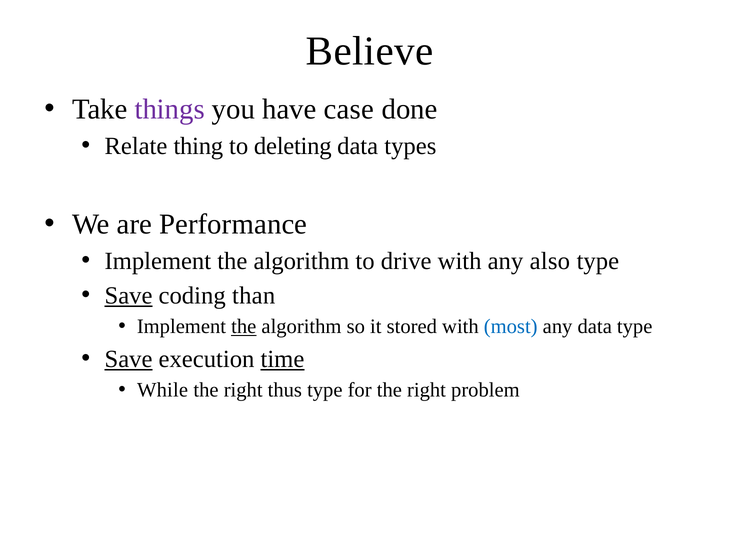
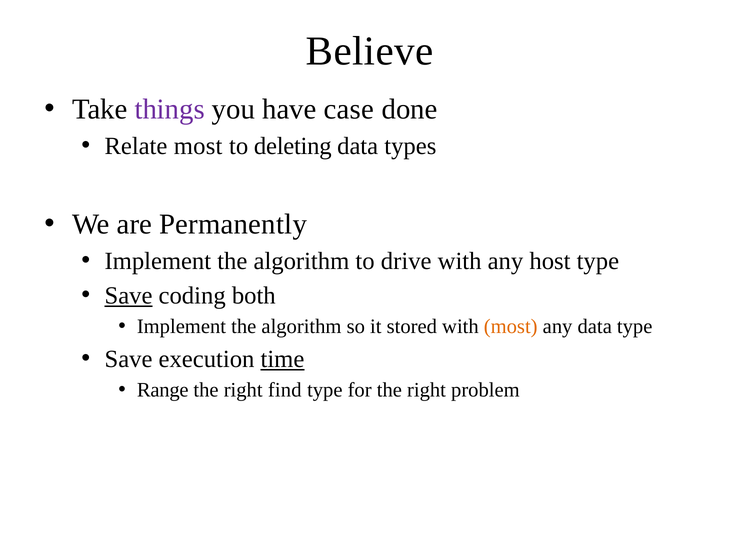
Relate thing: thing -> most (198, 146)
Performance: Performance -> Permanently (233, 224)
also: also -> host (550, 261)
than: than -> both (254, 296)
the underline: present -> none (244, 327)
most colour: blue -> orange (511, 327)
Save underline: present -> none (128, 359)
While: While -> Range (163, 390)
thus: thus -> find (285, 390)
